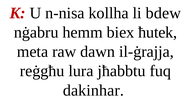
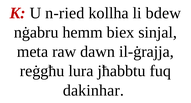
n-nisa: n-nisa -> n-ried (65, 13)
ħutek: ħutek -> sinjal (158, 32)
